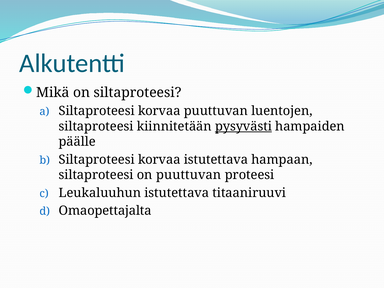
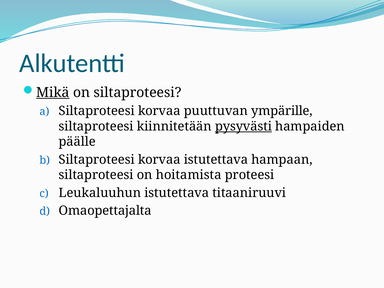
Mikä underline: none -> present (53, 92)
luentojen: luentojen -> ympärille (282, 111)
on puuttuvan: puuttuvan -> hoitamista (189, 175)
